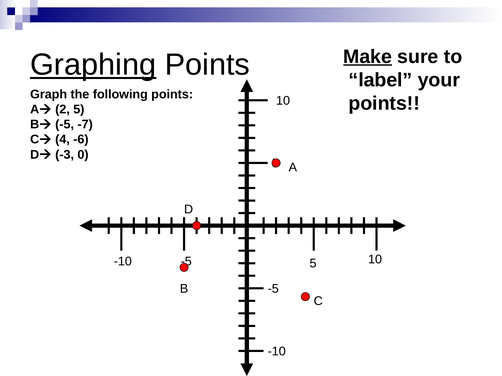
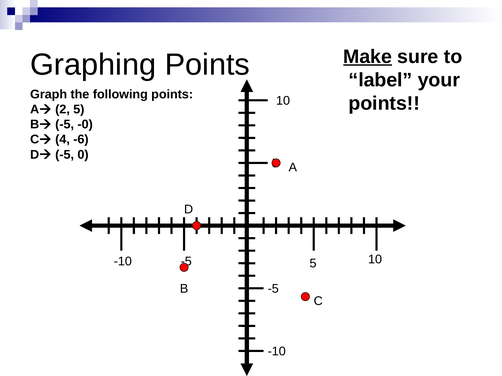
Graphing underline: present -> none (93, 65)
-7: -7 -> -0 (85, 125)
D -3: -3 -> -5 (65, 155)
